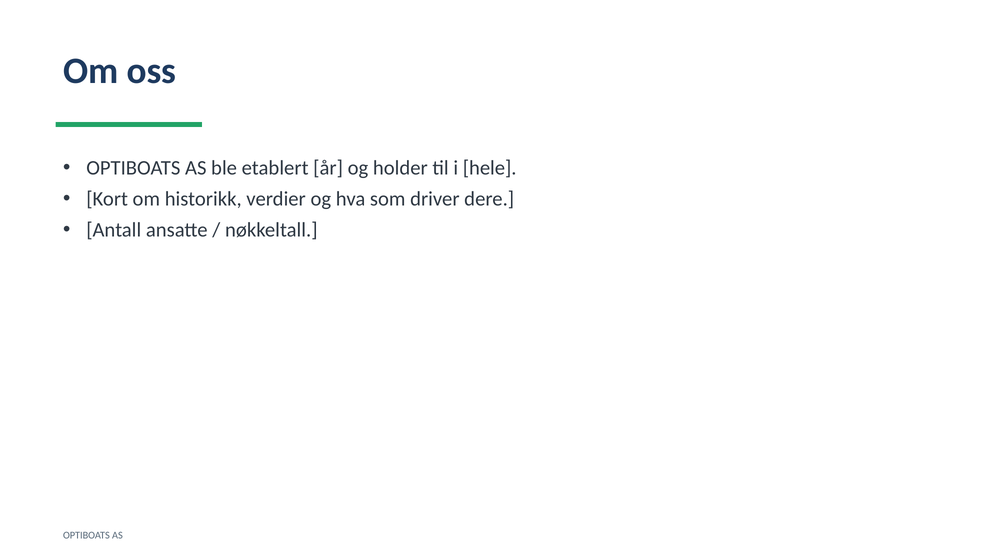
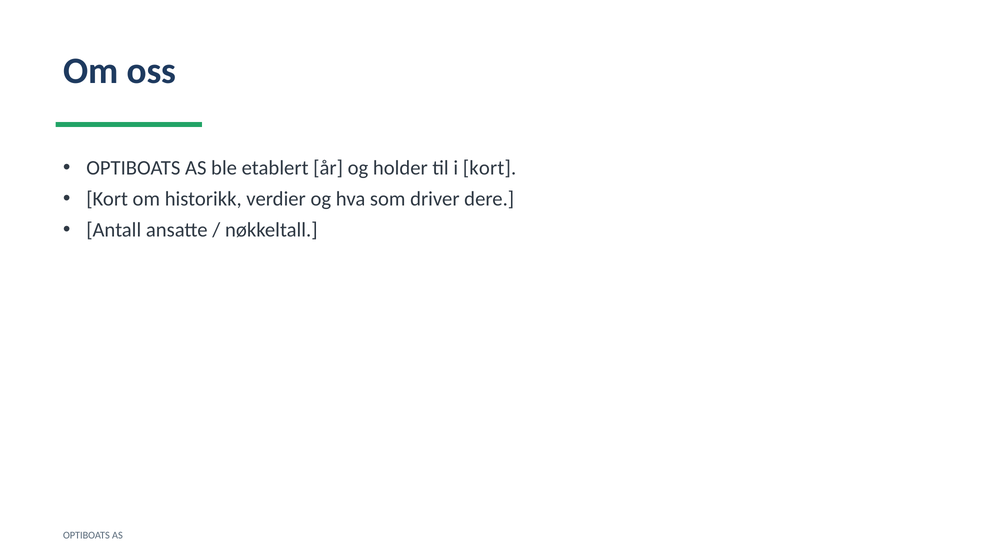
i hele: hele -> kort (490, 168)
